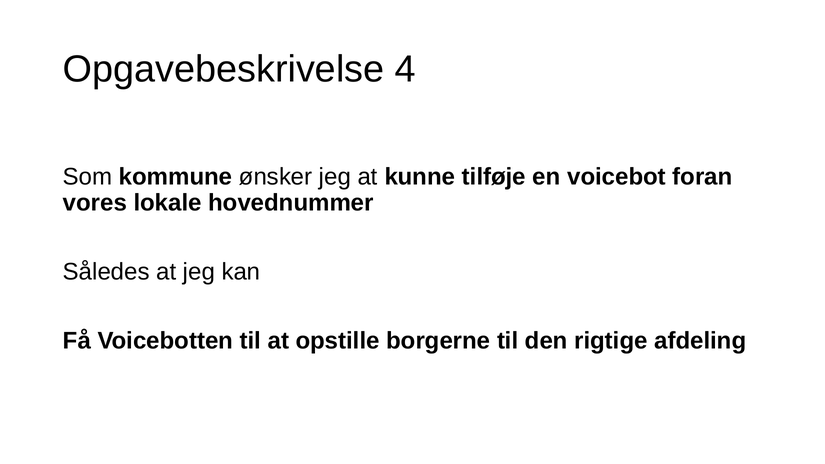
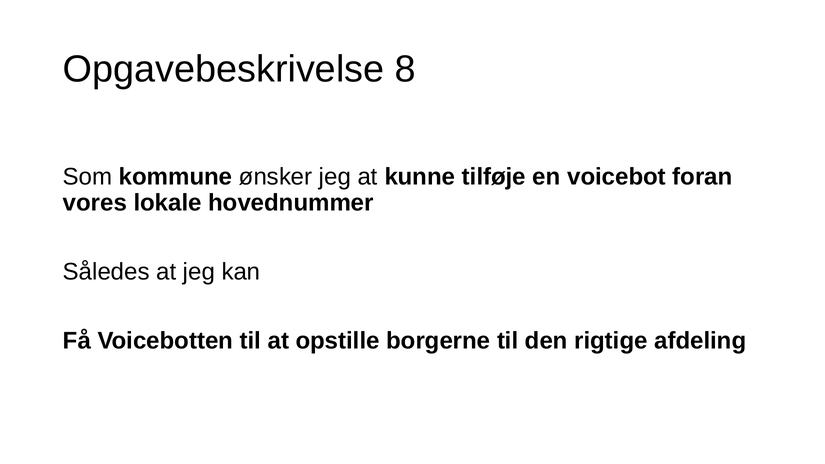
4: 4 -> 8 (405, 69)
